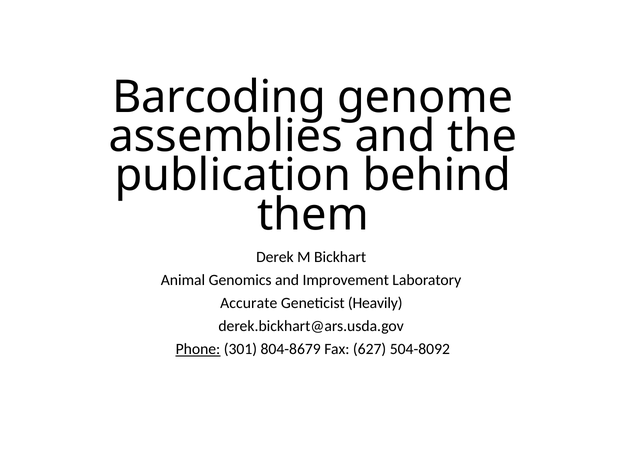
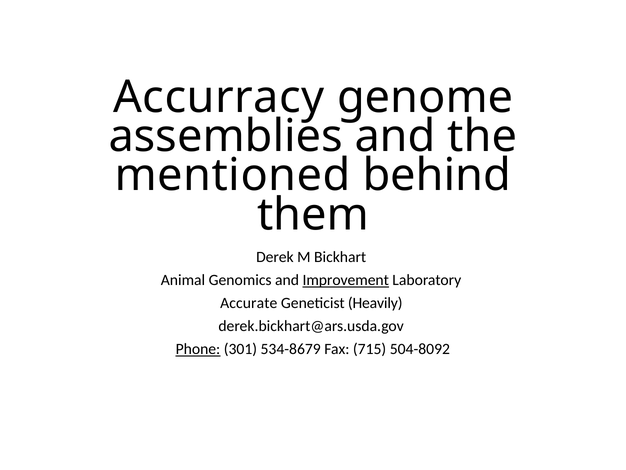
Barcoding: Barcoding -> Accurracy (219, 97)
publication: publication -> mentioned (233, 175)
Improvement underline: none -> present (346, 280)
804-8679: 804-8679 -> 534-8679 (291, 349)
627: 627 -> 715 (370, 349)
